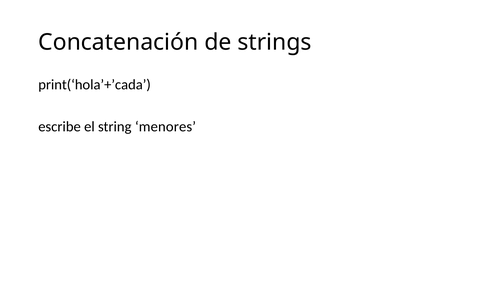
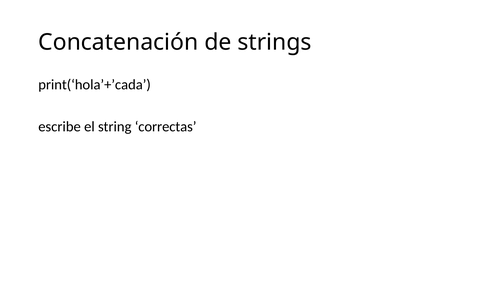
menores: menores -> correctas (166, 127)
